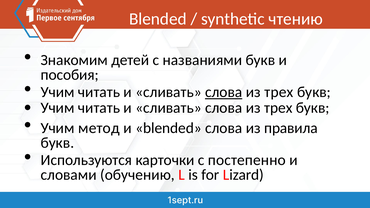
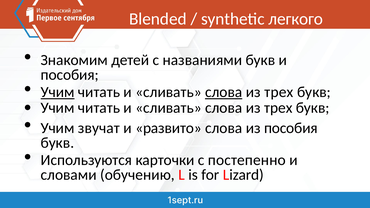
чтению: чтению -> легкого (296, 19)
Учим underline: none -> present (58, 92)
метод: метод -> звучат (99, 128)
и blended: blended -> развито (169, 128)
из правила: правила -> пособия (291, 128)
